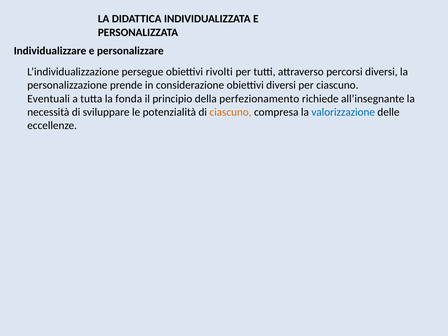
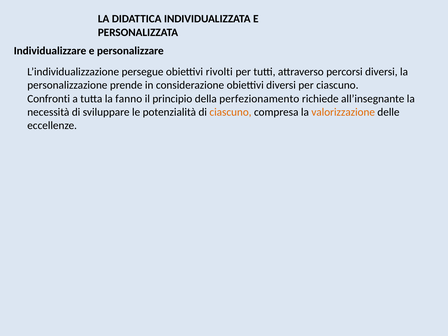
Eventuali: Eventuali -> Confronti (49, 99)
fonda: fonda -> fanno (129, 99)
valorizzazione colour: blue -> orange (343, 112)
